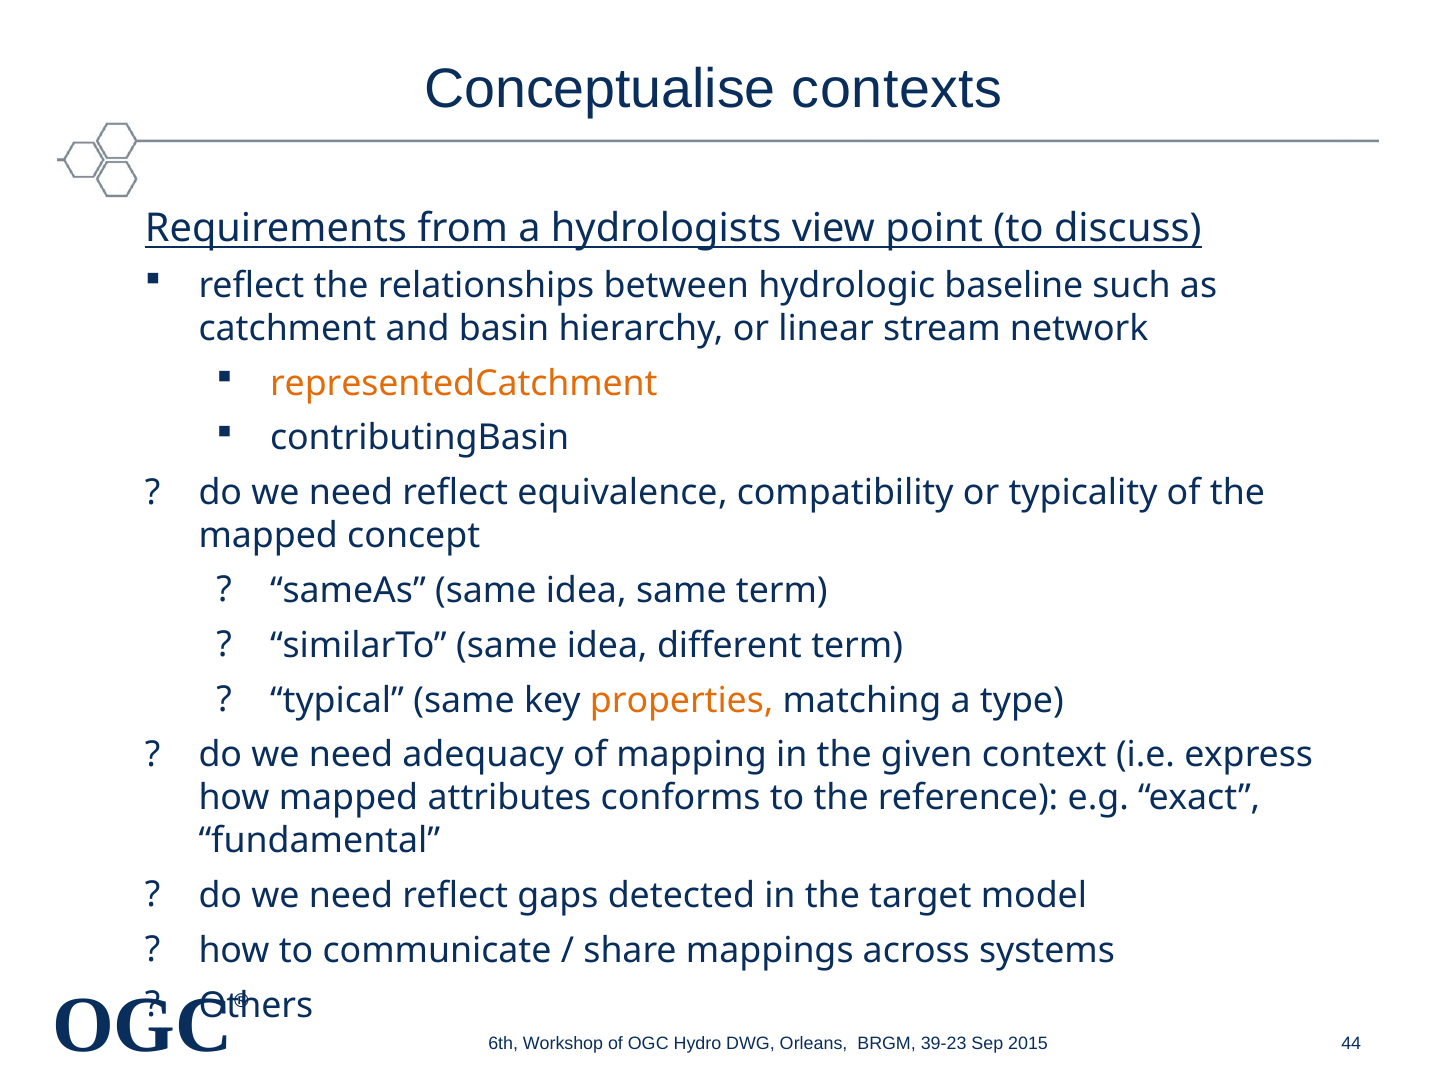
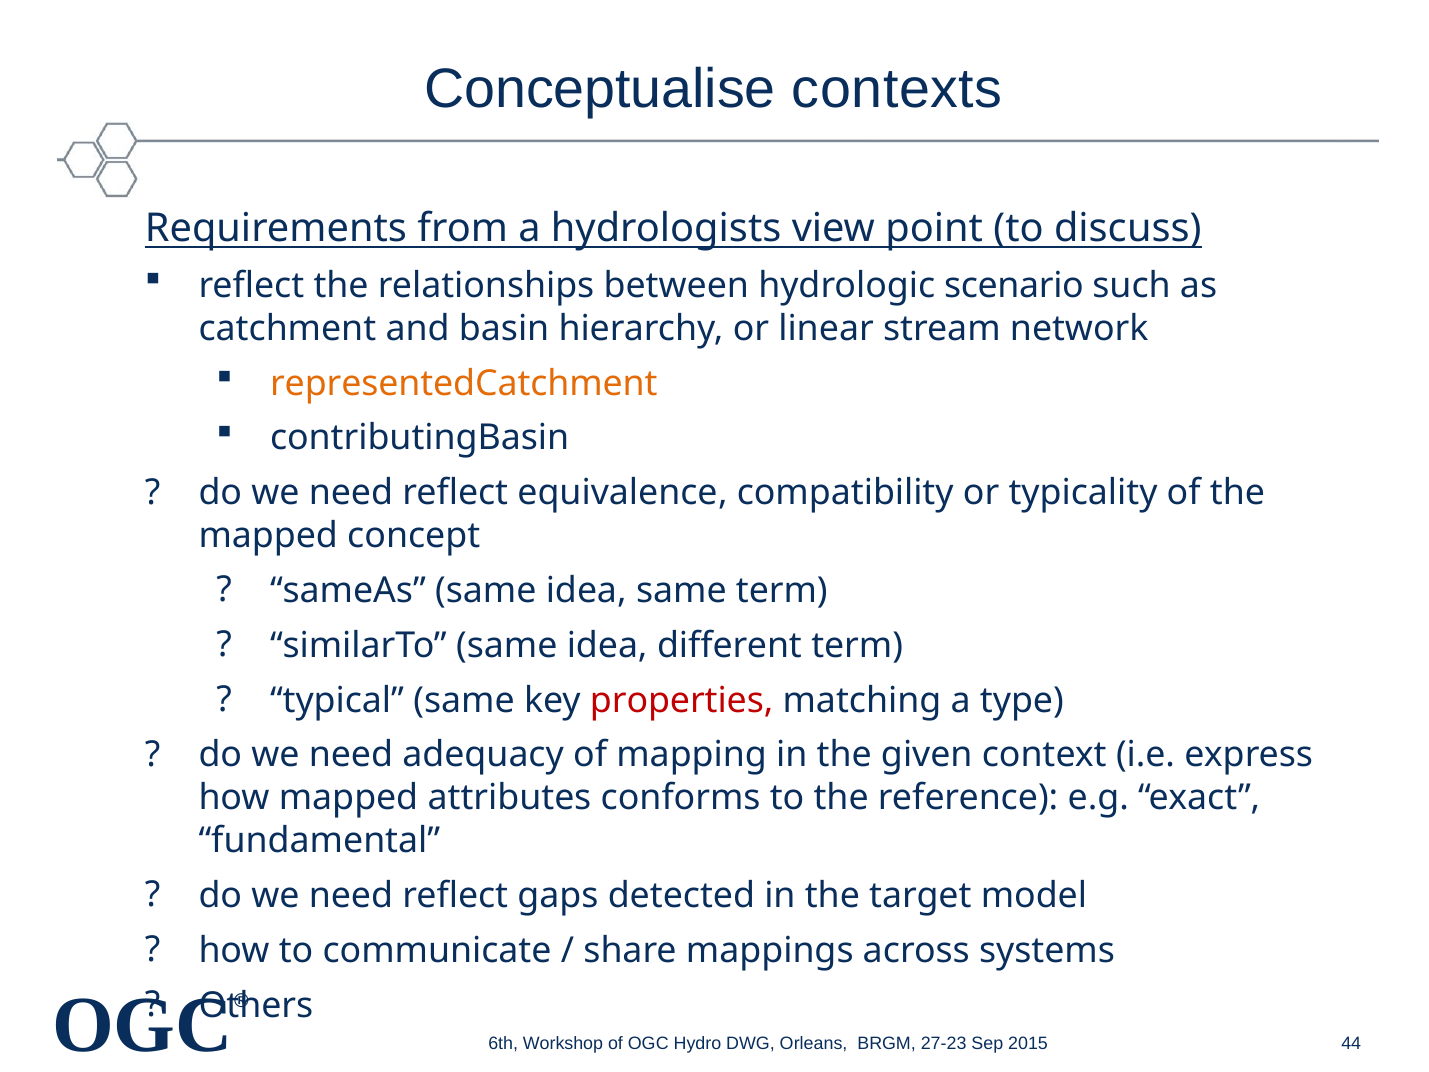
baseline: baseline -> scenario (1014, 286)
properties colour: orange -> red (682, 700)
39-23: 39-23 -> 27-23 (944, 1043)
